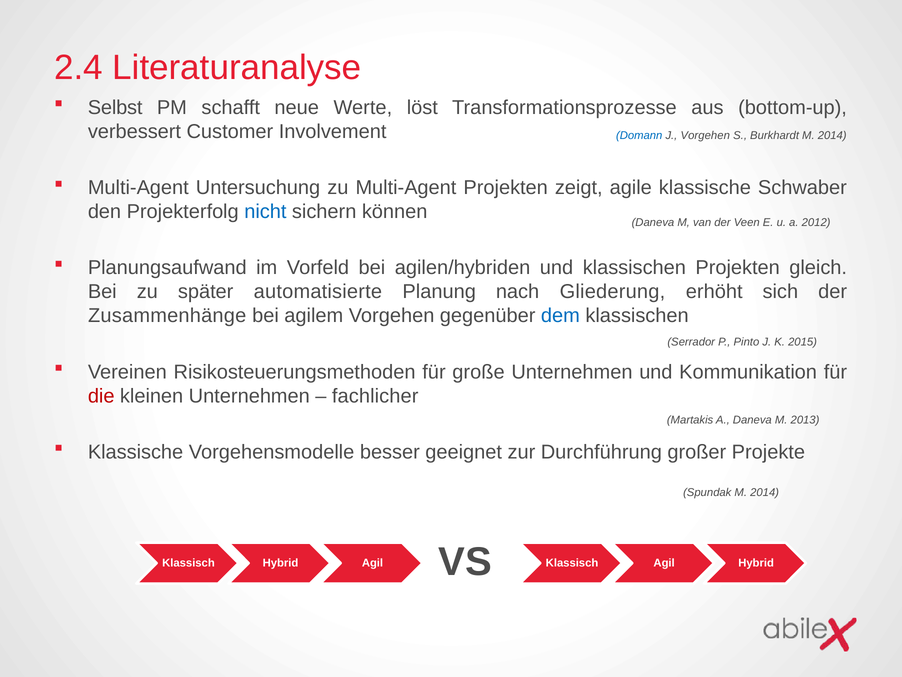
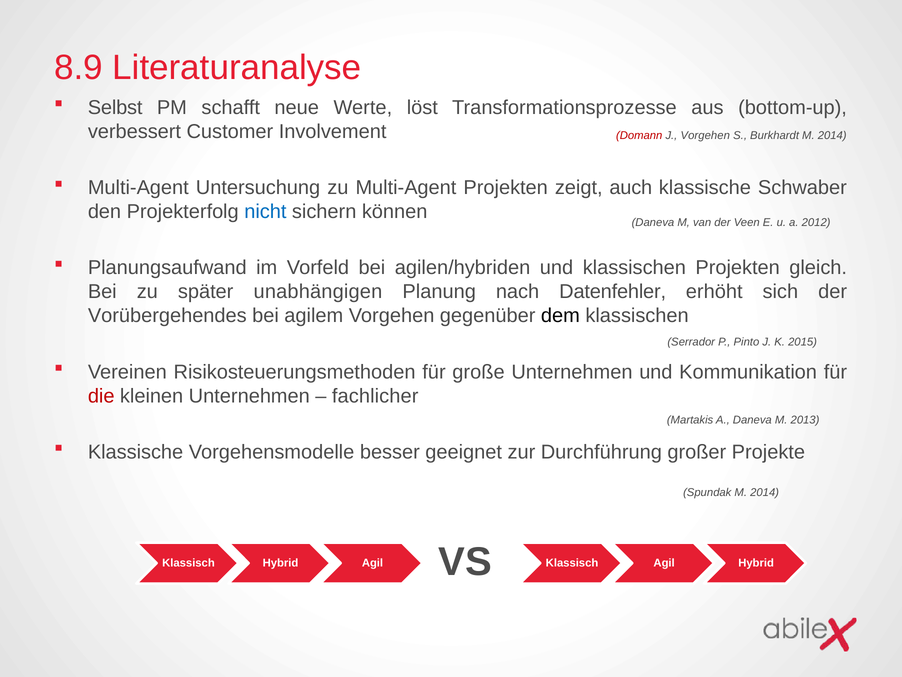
2.4: 2.4 -> 8.9 (78, 68)
Domann colour: blue -> red (639, 136)
agile: agile -> auch (631, 188)
automatisierte: automatisierte -> unabhängigen (318, 292)
Gliederung: Gliederung -> Datenfehler (613, 292)
Zusammenhänge: Zusammenhänge -> Vorübergehendes (167, 316)
dem colour: blue -> black (560, 316)
